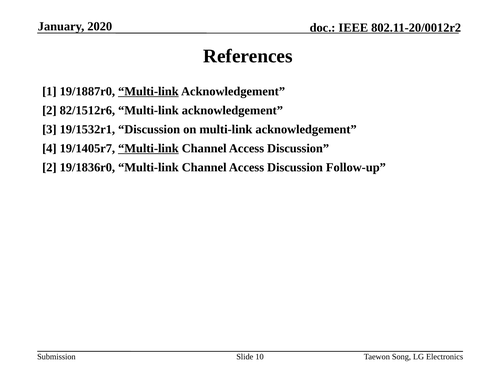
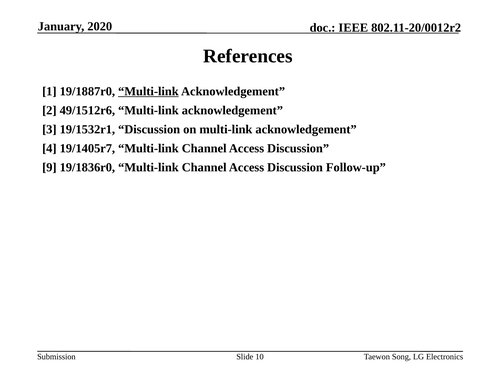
82/1512r6: 82/1512r6 -> 49/1512r6 (87, 110)
Multi-link underline: present -> none (148, 148)
2: 2 -> 9 (49, 167)
